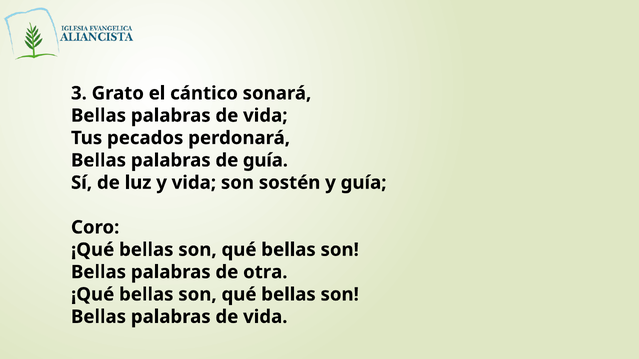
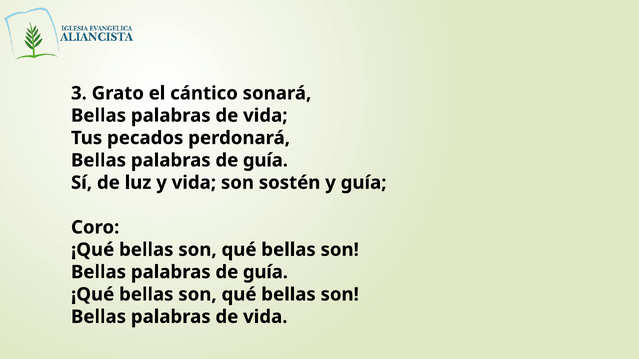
otra: otra -> guía (265, 272)
